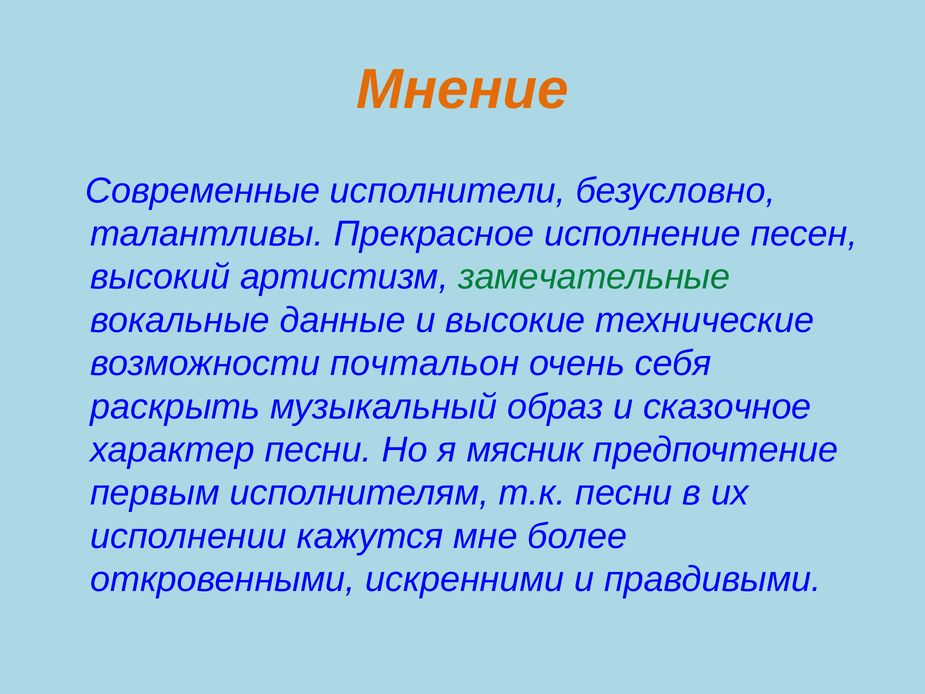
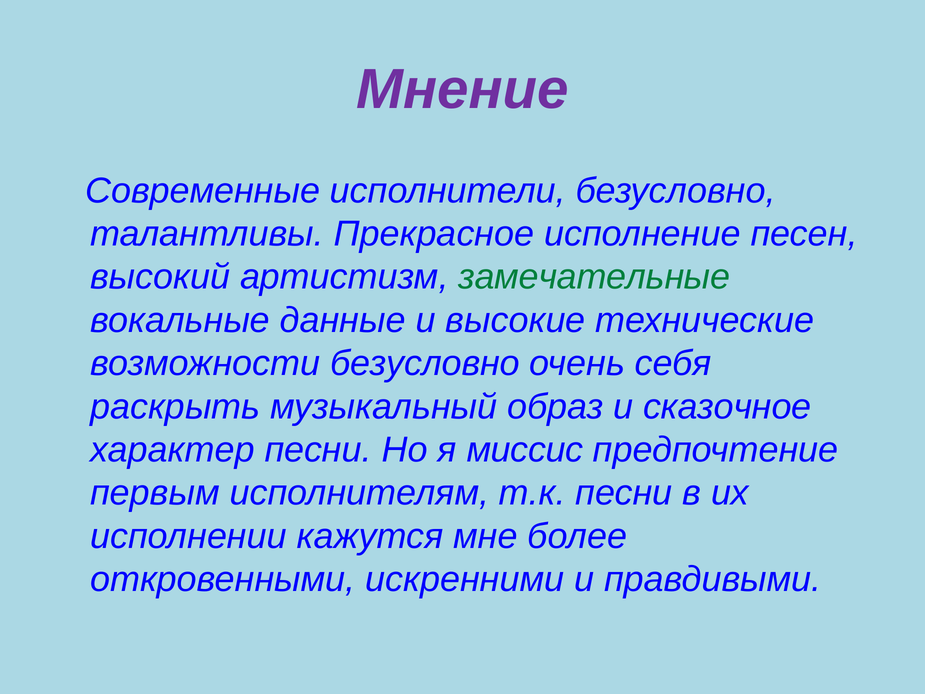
Мнение colour: orange -> purple (462, 90)
возможности почтальон: почтальон -> безусловно (425, 363)
мясник: мясник -> миссис (525, 450)
